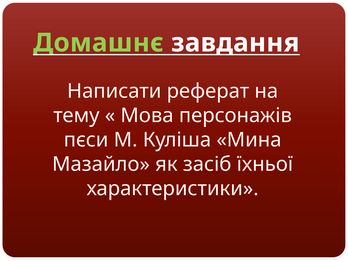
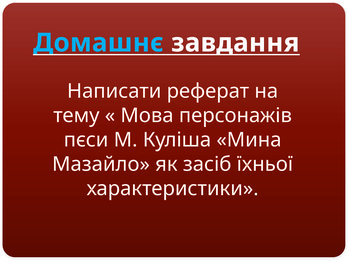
Домашнє colour: light green -> light blue (98, 43)
